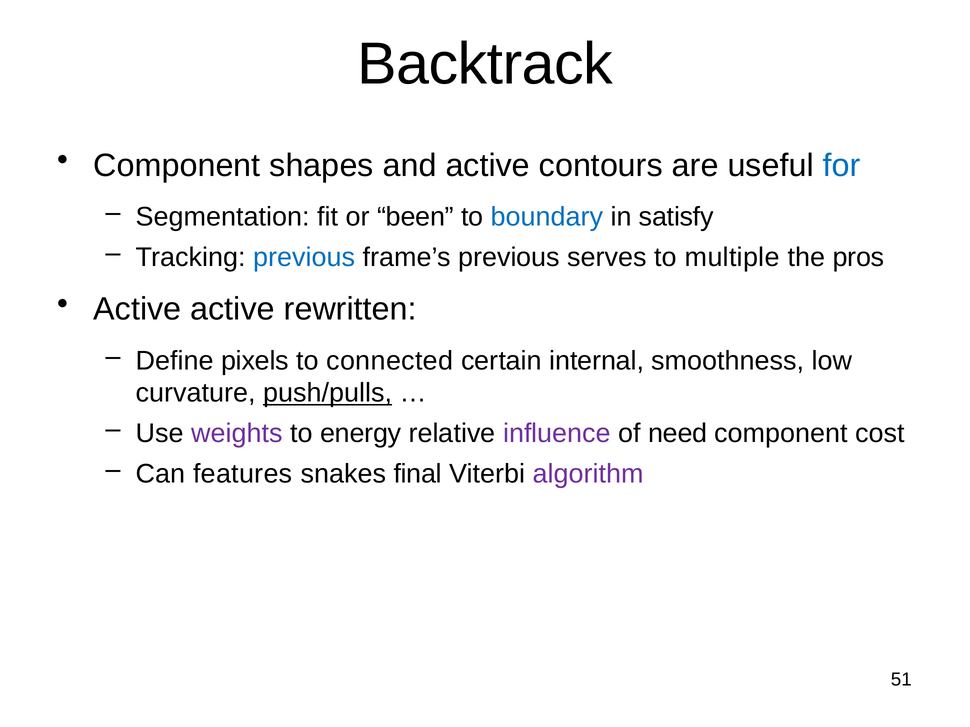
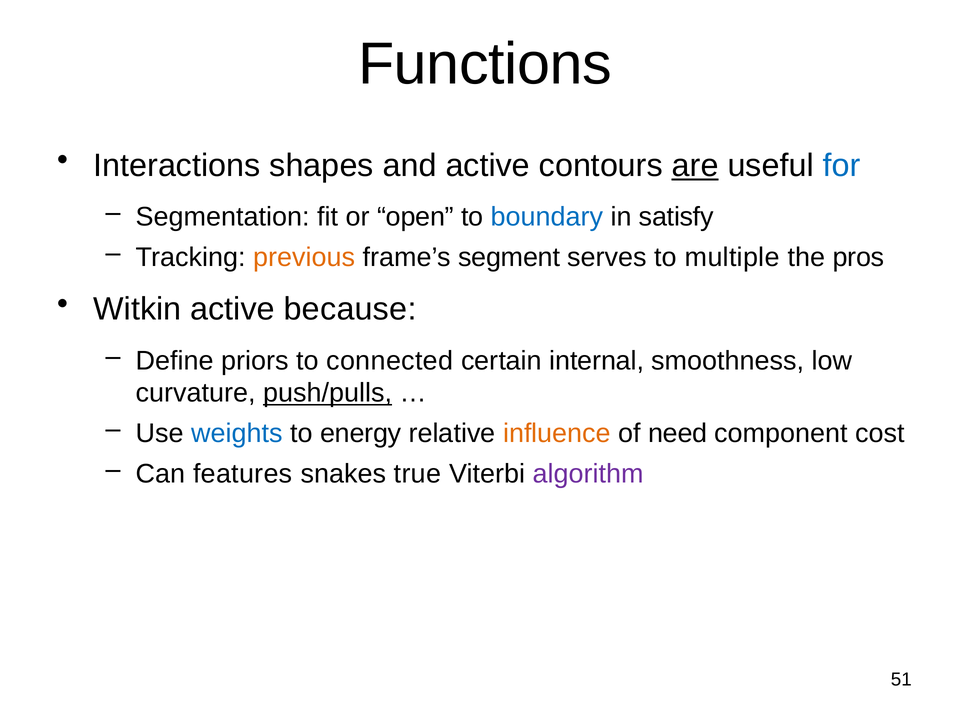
Backtrack: Backtrack -> Functions (485, 64)
Component: Component -> Interactions (177, 166)
are underline: none -> present (695, 166)
been: been -> open (415, 217)
previous colour: blue -> orange (304, 257)
frame’s previous: previous -> segment (509, 257)
Active: Active -> Witkin (137, 310)
rewritten: rewritten -> because (350, 310)
pixels: pixels -> priors (255, 361)
weights colour: purple -> blue (237, 434)
influence colour: purple -> orange (557, 434)
final: final -> true (417, 474)
